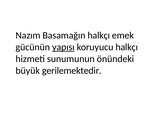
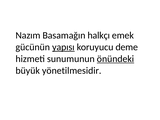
koruyucu halkçı: halkçı -> deme (127, 47)
önündeki underline: none -> present (115, 59)
gerilemektedir: gerilemektedir -> yönetilmesidir (72, 71)
